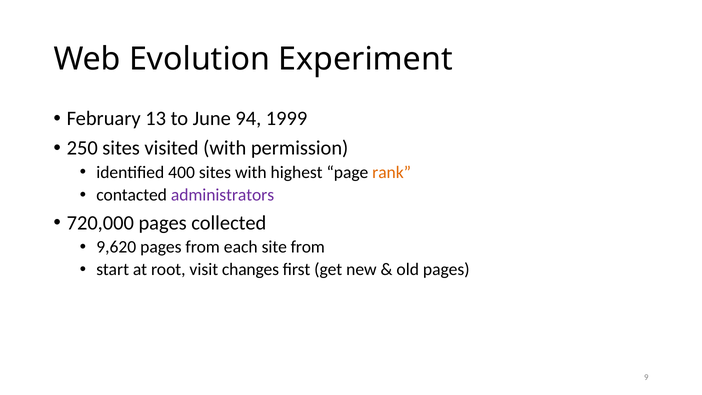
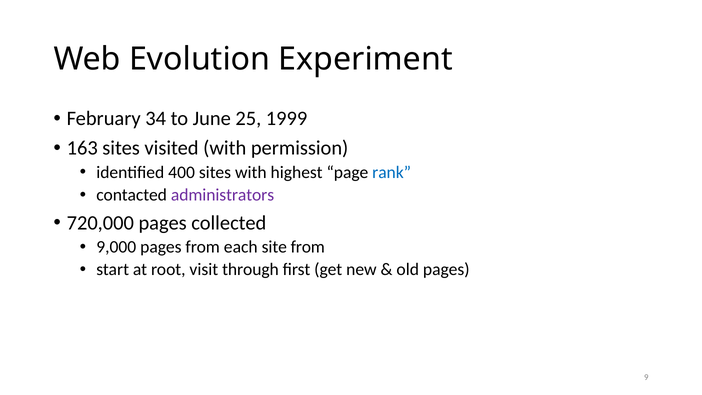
13: 13 -> 34 (156, 119)
94: 94 -> 25 (248, 119)
250: 250 -> 163 (82, 148)
rank colour: orange -> blue (392, 172)
9,620: 9,620 -> 9,000 (116, 247)
changes: changes -> through (250, 270)
